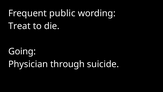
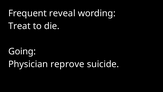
public: public -> reveal (62, 13)
through: through -> reprove (67, 64)
